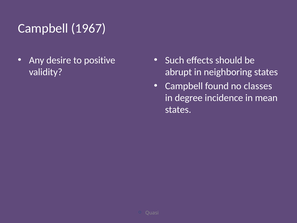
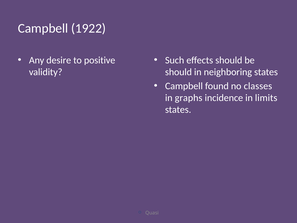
1967: 1967 -> 1922 (89, 28)
abrupt: abrupt -> should (178, 72)
degree: degree -> graphs (189, 98)
mean: mean -> limits (266, 98)
